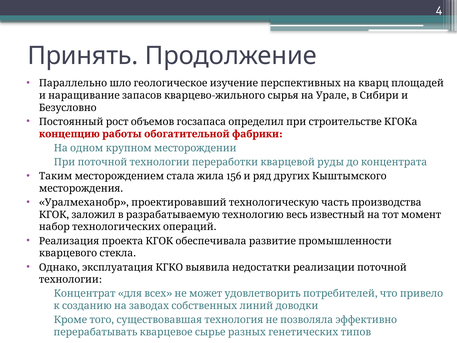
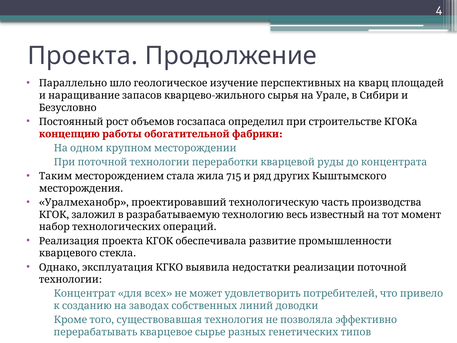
Принять: Принять -> Проекта (83, 56)
156: 156 -> 715 (234, 176)
